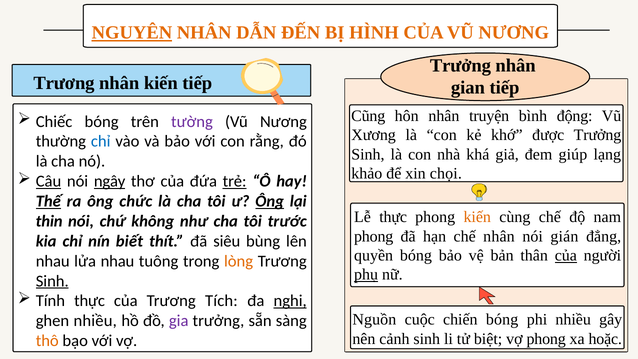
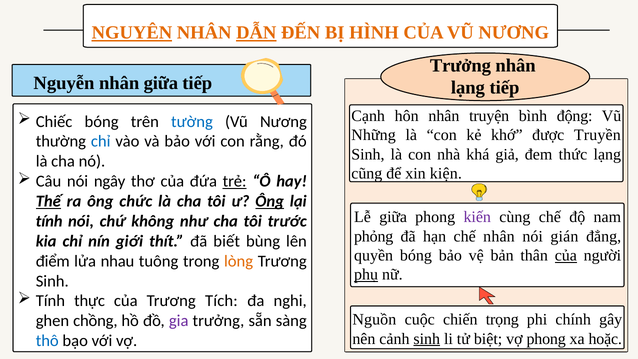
DẪN underline: none -> present (256, 33)
Trương: Trương -> Nguyễn (64, 83)
nhân kiến: kiến -> giữa (161, 83)
gian: gian -> lạng (468, 87)
Cũng: Cũng -> Cạnh (368, 116)
tường colour: purple -> blue (192, 122)
Xương: Xương -> Những (374, 135)
được Trưởng: Trưởng -> Truyền (597, 135)
giúp: giúp -> thức (573, 154)
khảo: khảo -> cũng (367, 173)
chọi: chọi -> kiện (446, 173)
Câu underline: present -> none (48, 181)
ngây underline: present -> none (110, 181)
Lễ thực: thực -> giữa (393, 217)
kiến colour: orange -> purple (477, 217)
thin: thin -> tính (49, 221)
phong: phong -> phỏng (374, 236)
biết: biết -> giới (129, 241)
siêu: siêu -> biết (227, 241)
nhau: nhau -> điểm (53, 261)
Sinh underline: present -> none (52, 281)
nghi underline: present -> none (290, 301)
chiến bóng: bóng -> trọng (502, 320)
phi nhiều: nhiều -> chính (573, 320)
ghen nhiều: nhiều -> chồng (95, 321)
sinh underline: none -> present (427, 339)
thô colour: orange -> blue (47, 341)
